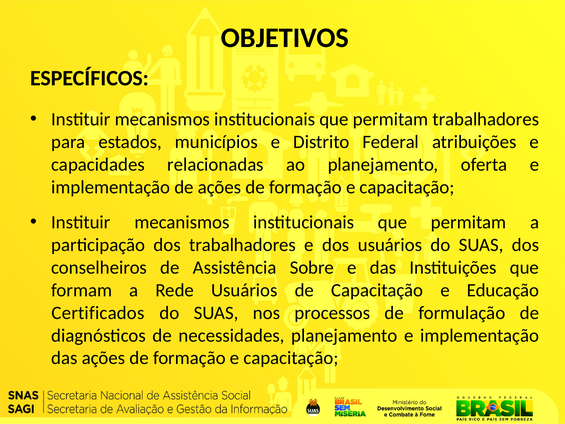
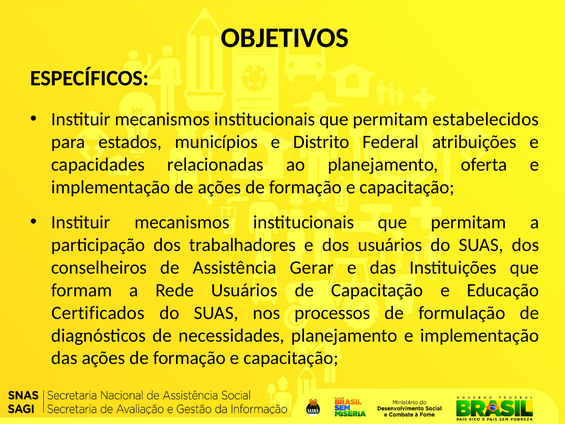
permitam trabalhadores: trabalhadores -> estabelecidos (486, 119)
Sobre: Sobre -> Gerar (312, 267)
